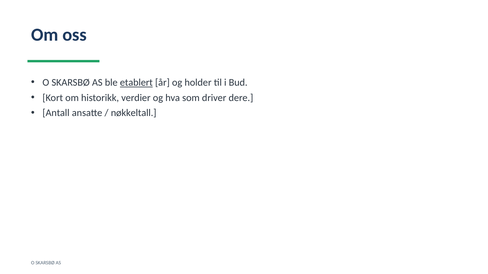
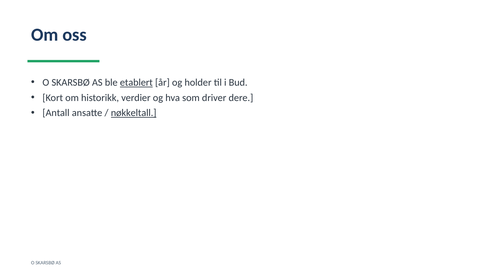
nøkkeltall underline: none -> present (134, 113)
